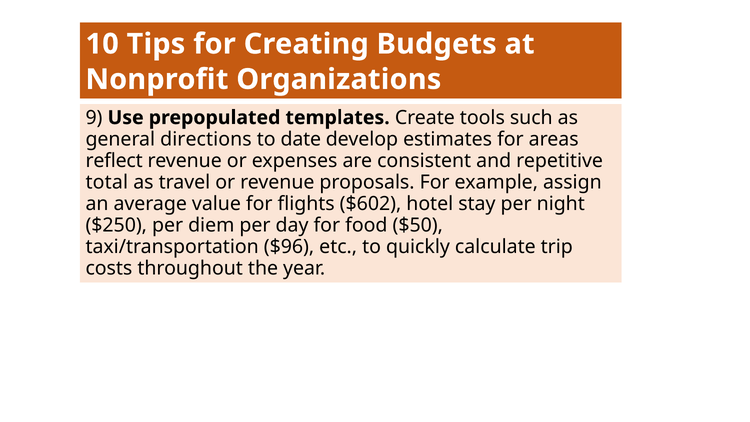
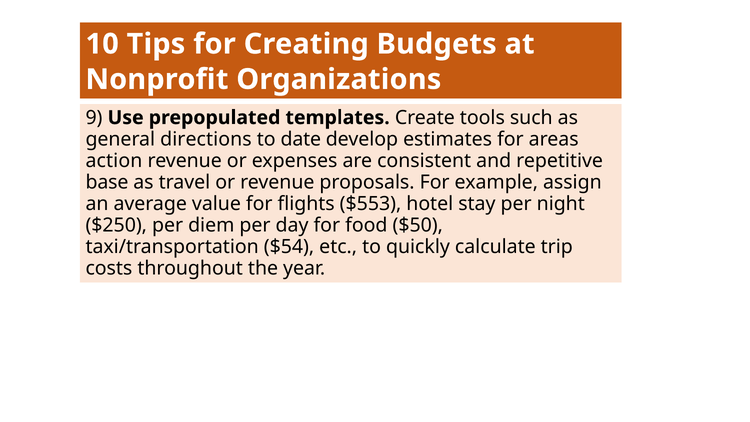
reflect: reflect -> action (114, 161)
total: total -> base (107, 182)
$602: $602 -> $553 (370, 204)
$96: $96 -> $54 (289, 246)
